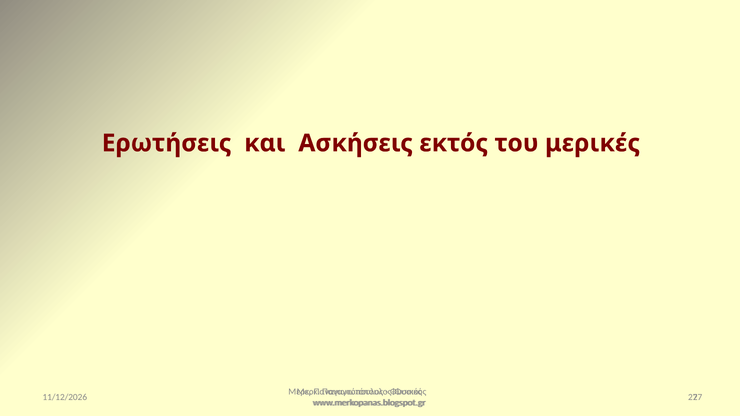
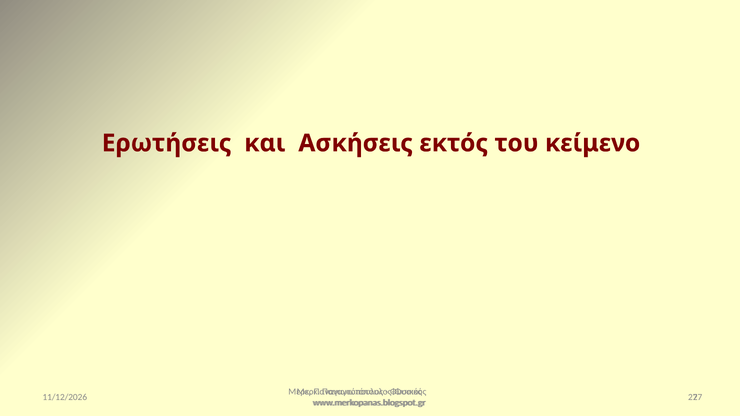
μερικές: μερικές -> κείμενο (593, 143)
